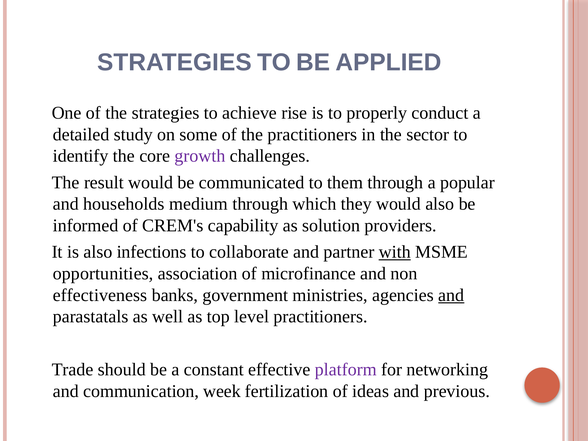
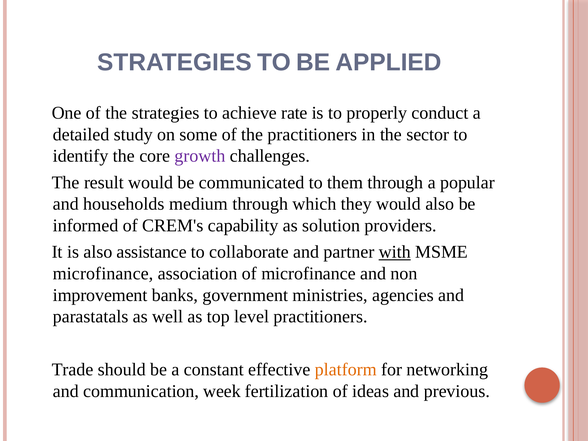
rise: rise -> rate (294, 113)
infections: infections -> assistance (152, 252)
opportunities: opportunities -> microfinance (103, 274)
effectiveness: effectiveness -> improvement (100, 295)
and underline: present -> none (451, 295)
platform colour: purple -> orange (346, 370)
